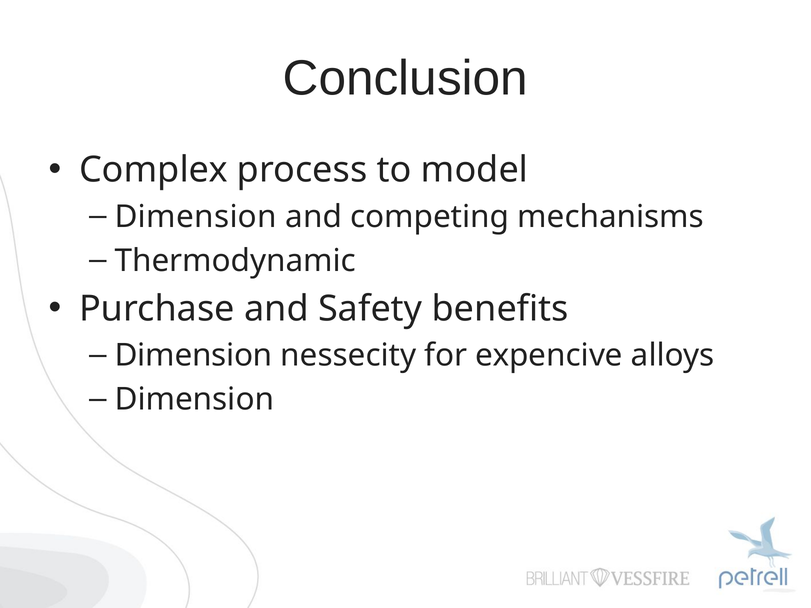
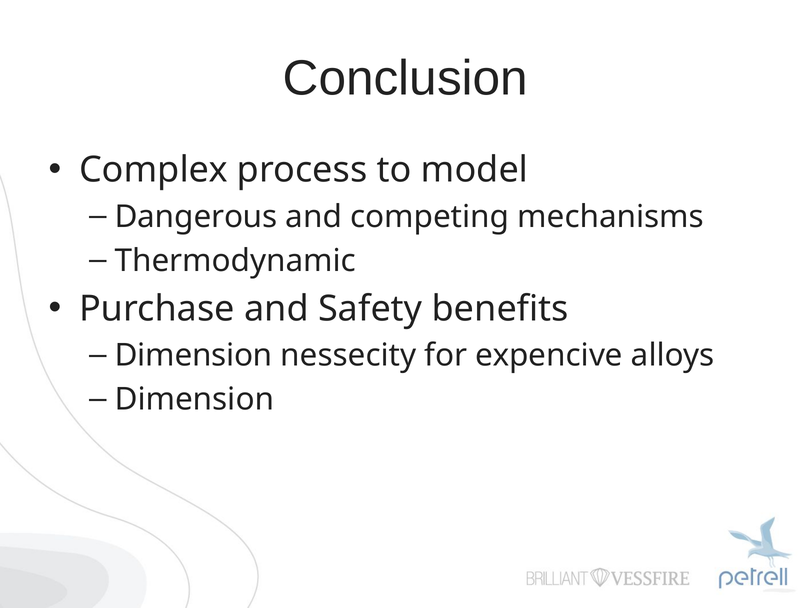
Dimension: Dimension -> Dangerous (196, 217)
